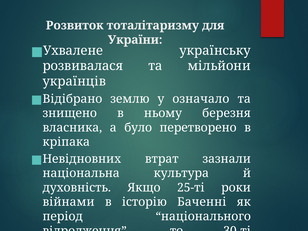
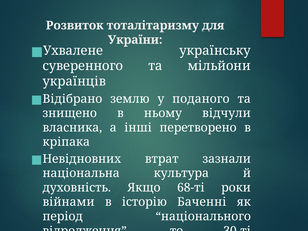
розвивалася: розвивалася -> суверенного (83, 66)
означало: означало -> поданого (201, 99)
березня: березня -> відчули (226, 113)
було: було -> інші (138, 128)
25-ті: 25-ті -> 68-ті (191, 188)
